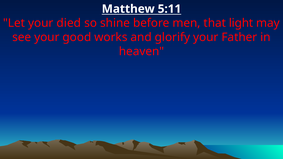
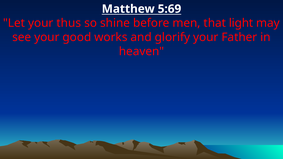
5:11: 5:11 -> 5:69 (169, 9)
died: died -> thus (69, 23)
